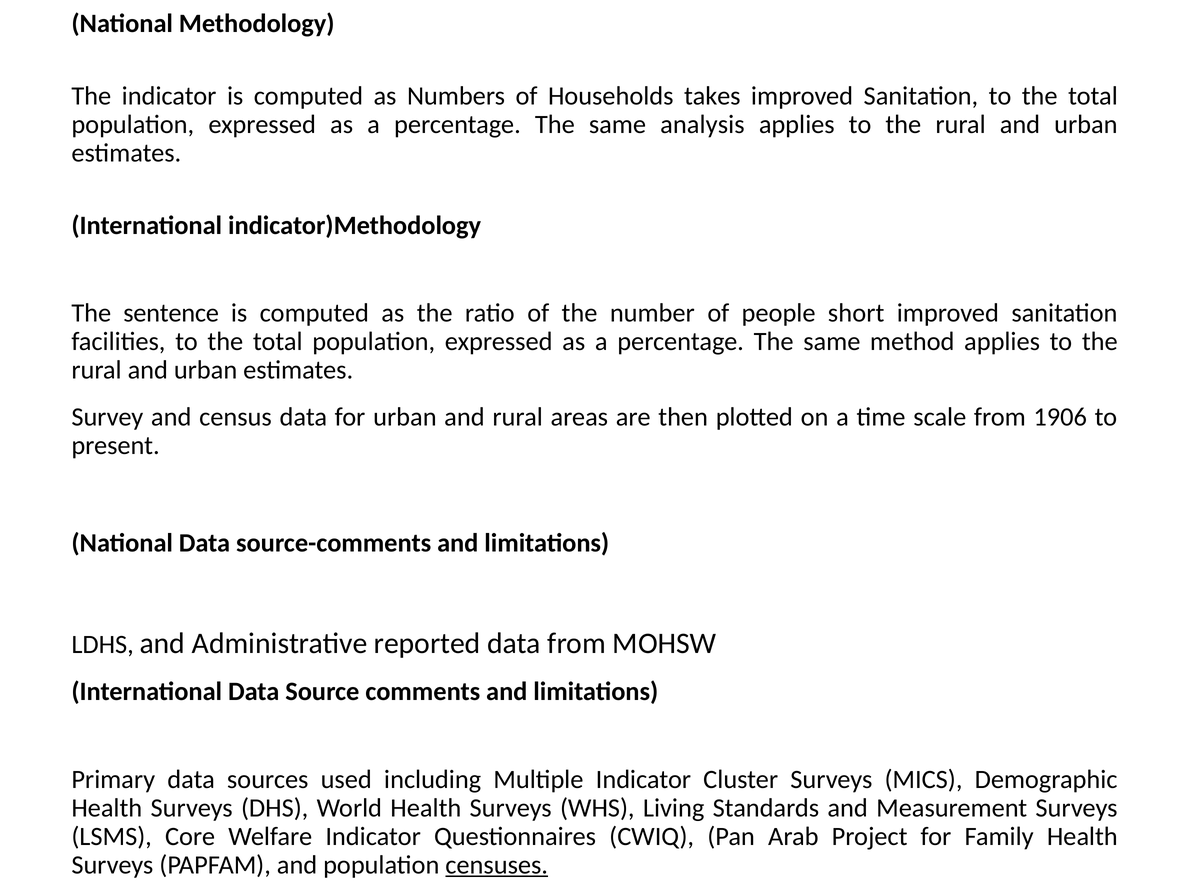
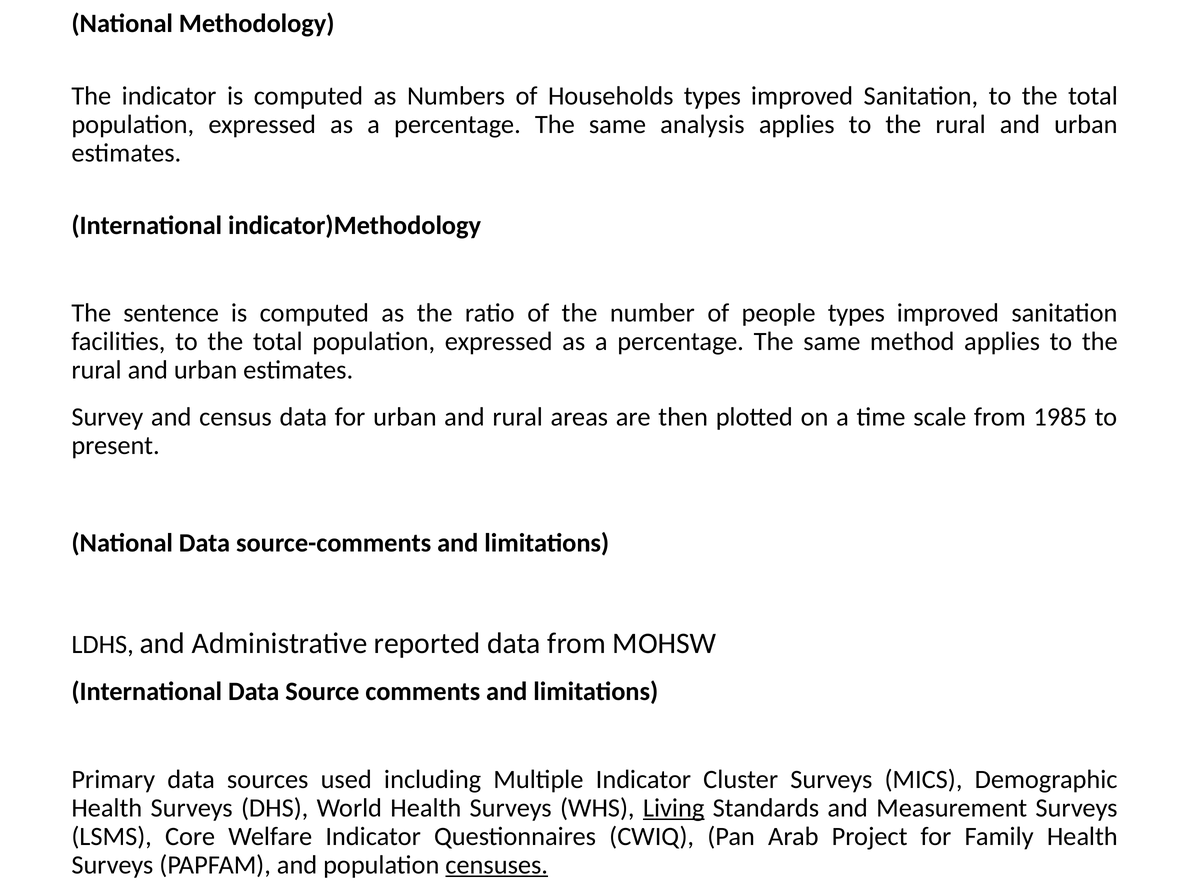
Households takes: takes -> types (712, 96)
people short: short -> types (856, 313)
1906: 1906 -> 1985 (1060, 417)
Living underline: none -> present (674, 808)
